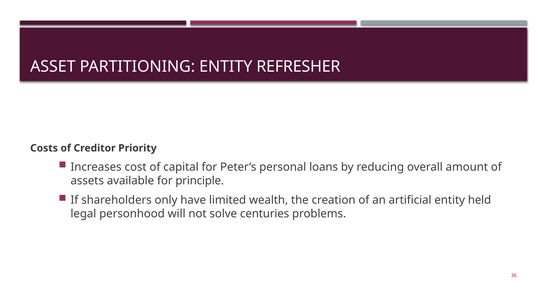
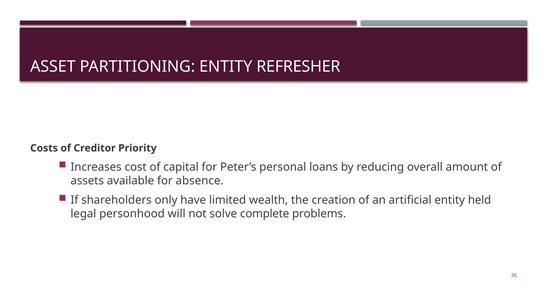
principle: principle -> absence (200, 180)
centuries: centuries -> complete (265, 214)
